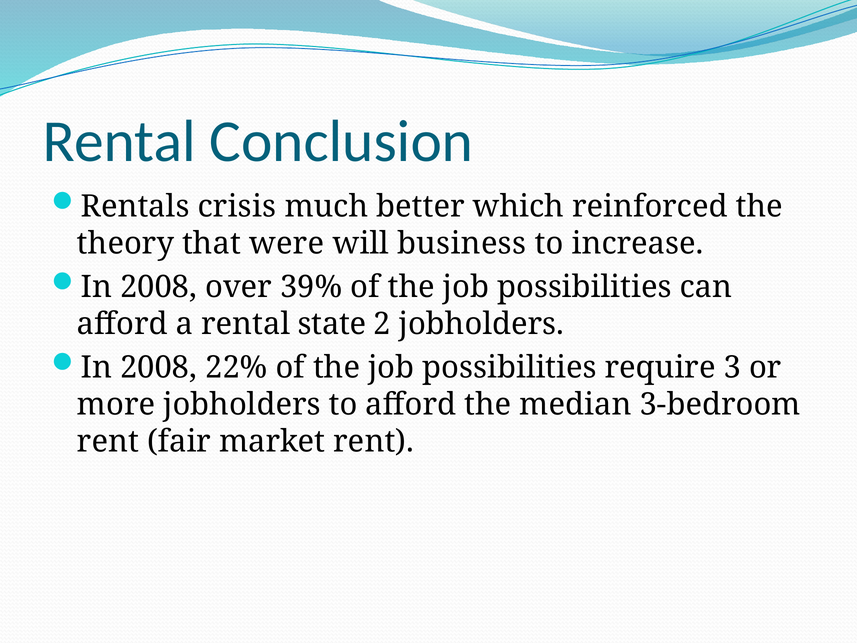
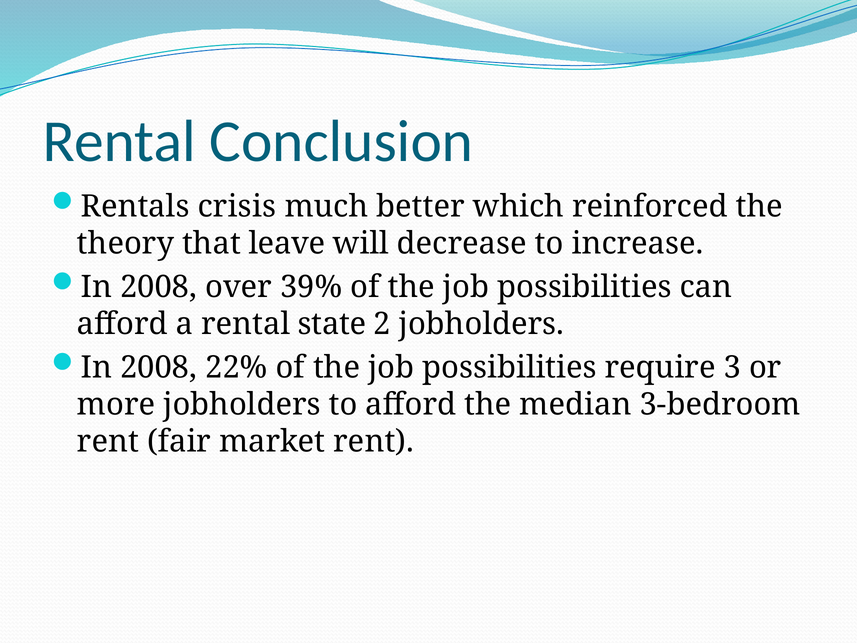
were: were -> leave (287, 243)
business: business -> decrease (462, 243)
